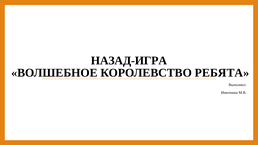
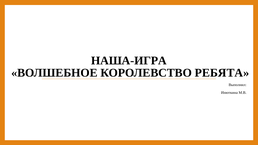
НАЗАД-ИГРА: НАЗАД-ИГРА -> НАША-ИГРА (129, 61)
